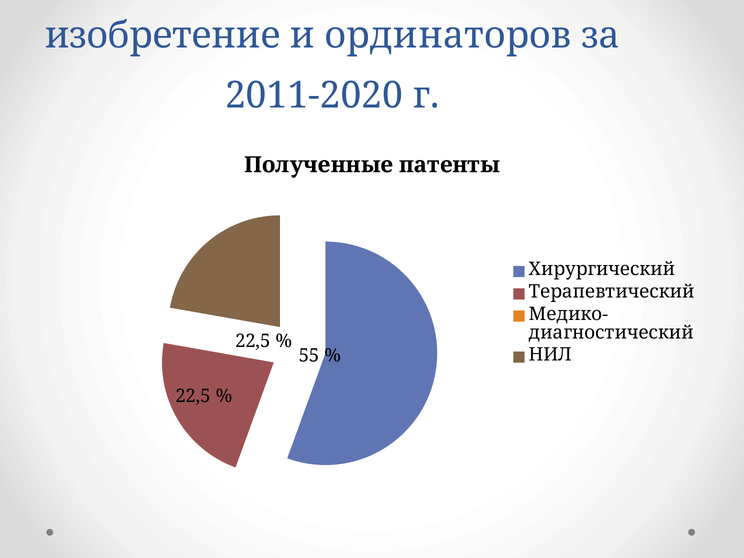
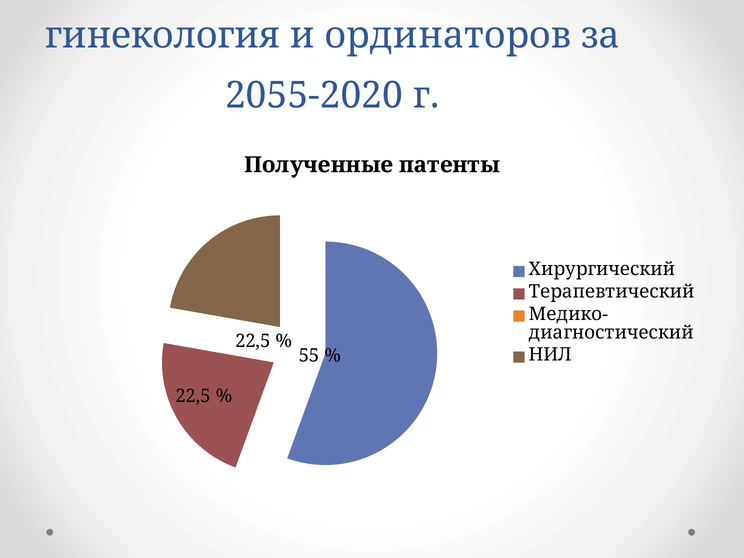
изобретение: изобретение -> гинекология (163, 36)
2011-2020: 2011-2020 -> 2055-2020 (314, 96)
